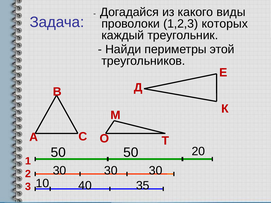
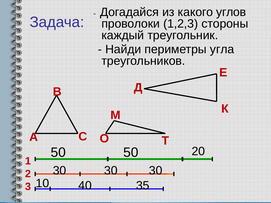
виды: виды -> углов (231, 12)
которых: которых -> стороны (225, 24)
этой: этой -> угла (222, 49)
